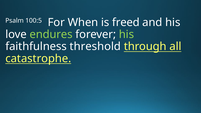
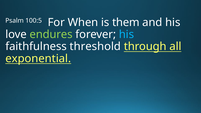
freed: freed -> them (126, 22)
his colour: light green -> light blue (126, 34)
catastrophe: catastrophe -> exponential (38, 59)
